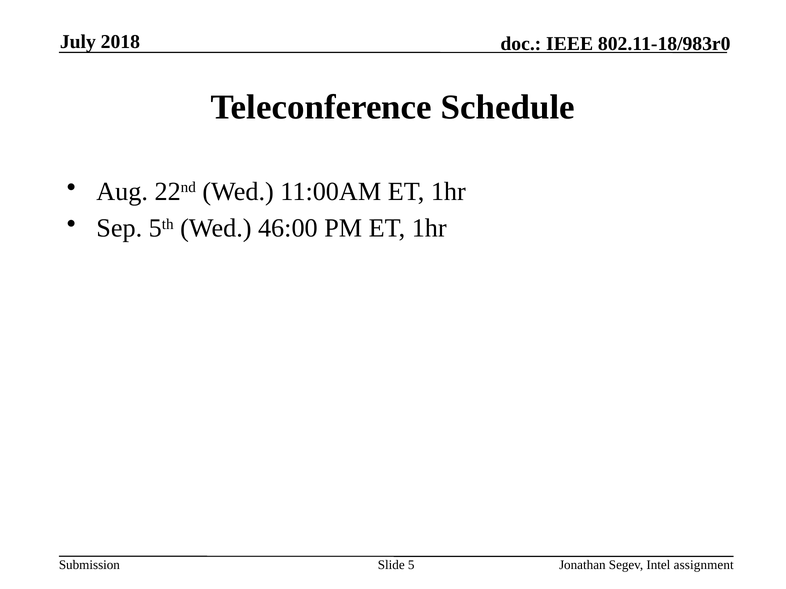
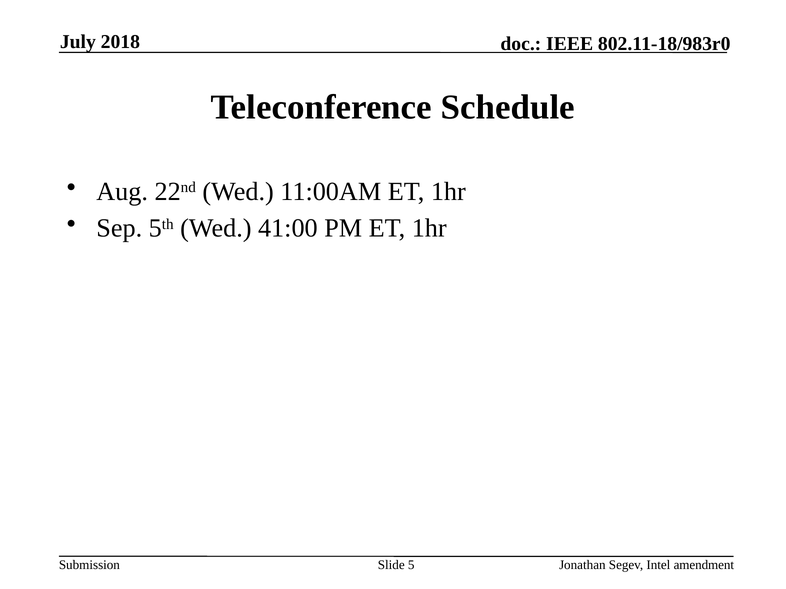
46:00: 46:00 -> 41:00 (288, 228)
assignment: assignment -> amendment (704, 565)
